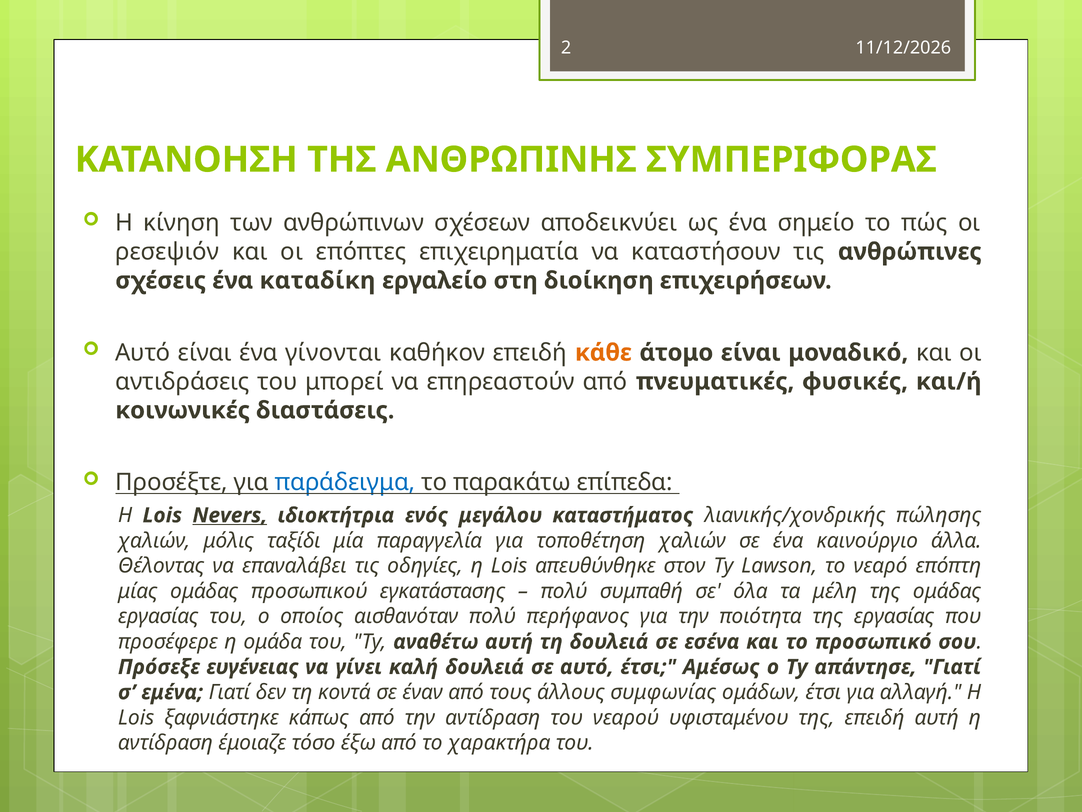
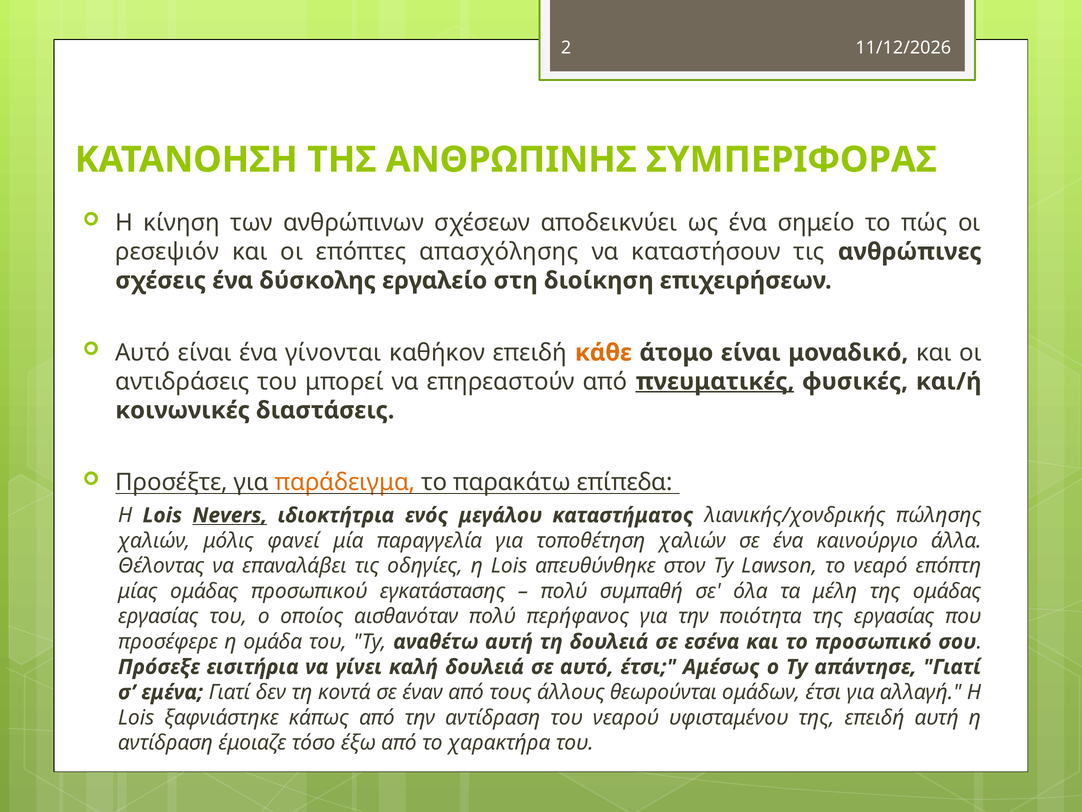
επιχειρηματία: επιχειρηματία -> απασχόλησης (499, 252)
καταδίκη: καταδίκη -> δύσκολης (318, 280)
πνευματικές underline: none -> present (715, 381)
παράδειγμα colour: blue -> orange (345, 482)
ταξίδι: ταξίδι -> φανεί (294, 540)
ευγένειας: ευγένειας -> εισιτήρια (253, 667)
συμφωνίας: συμφωνίας -> θεωρούνται (663, 692)
